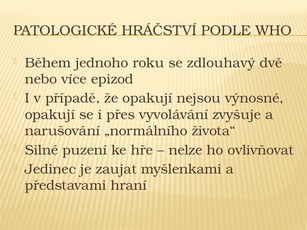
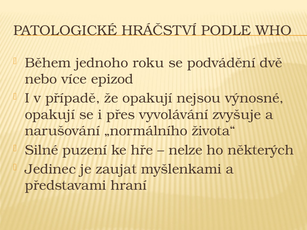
zdlouhavý: zdlouhavý -> podvádění (221, 63)
ovlivňovat: ovlivňovat -> některých (261, 150)
